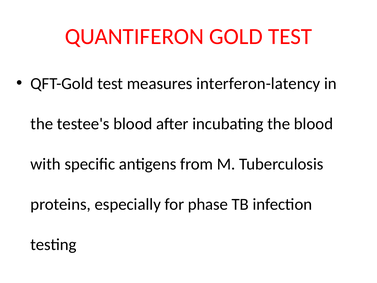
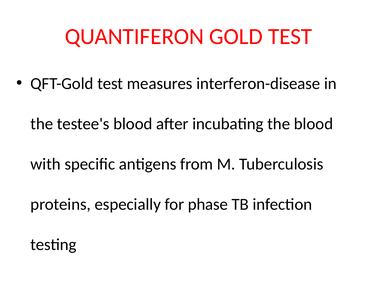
interferon-latency: interferon-latency -> interferon-disease (258, 83)
